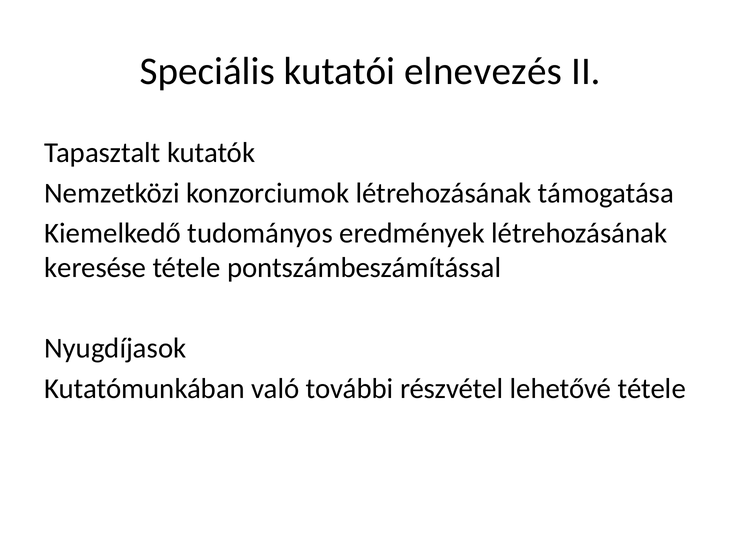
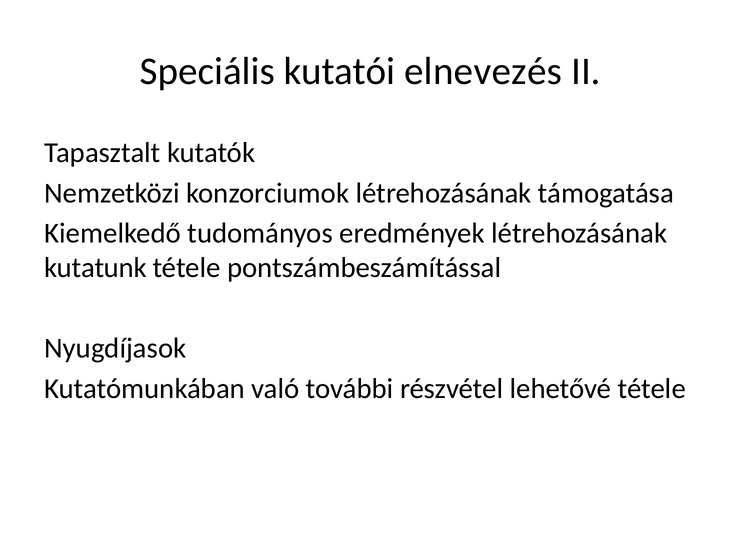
keresése: keresése -> kutatunk (95, 268)
